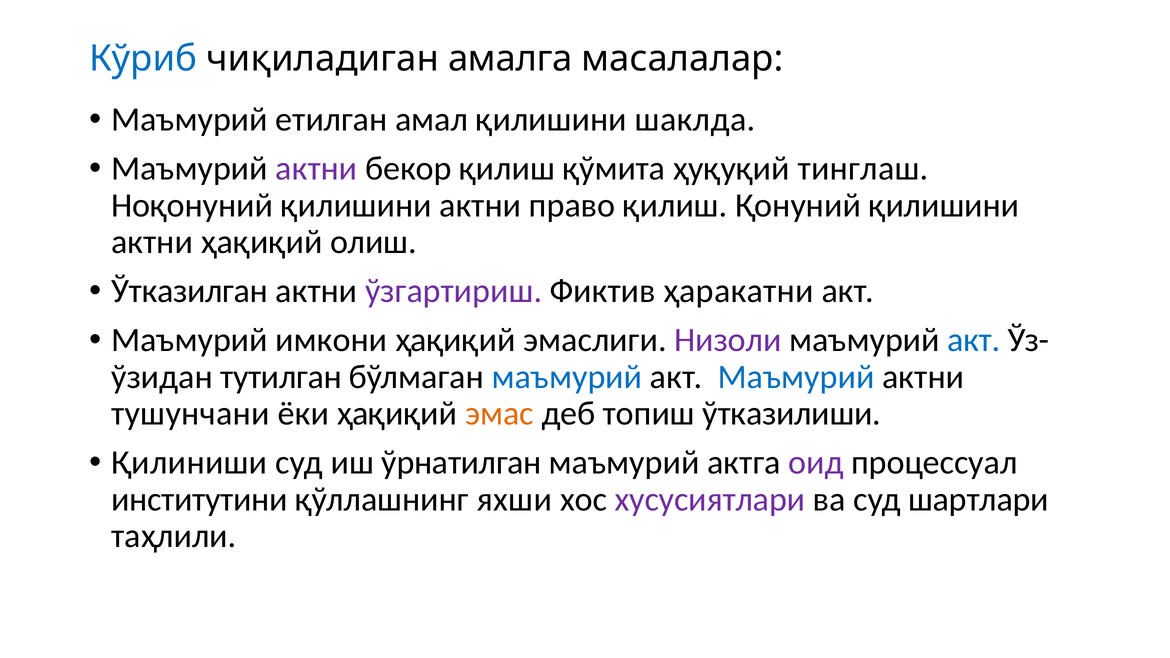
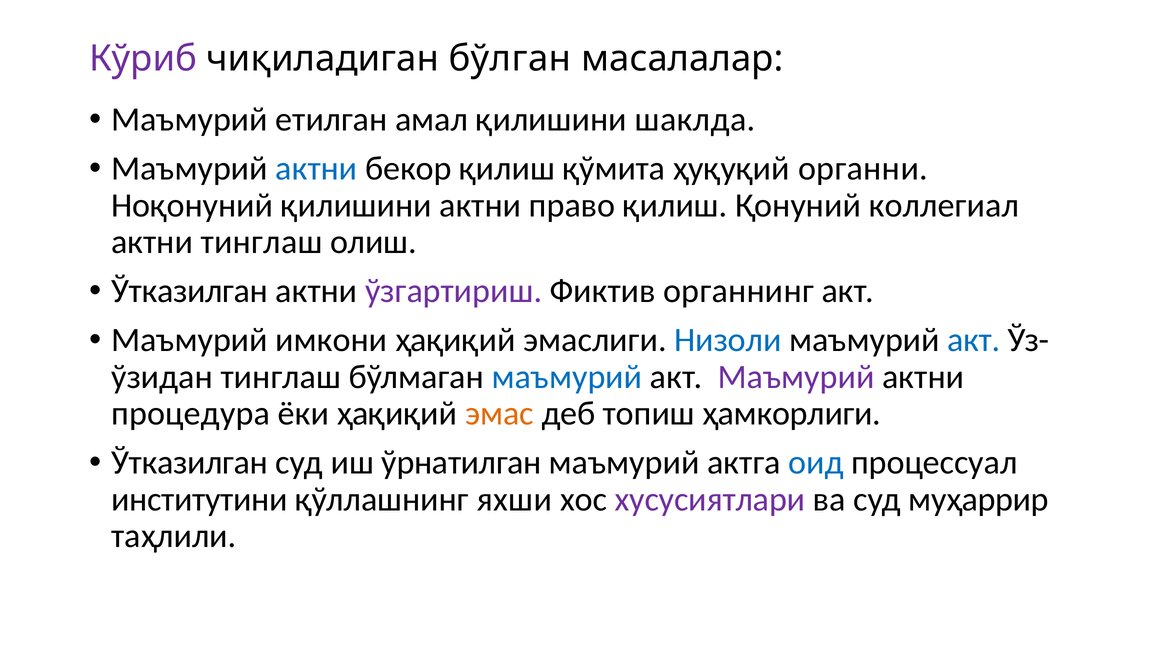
Кўриб colour: blue -> purple (143, 59)
амалга: амалга -> бўлган (510, 59)
актни colour: purple -> blue (316, 169)
тинглаш: тинглаш -> органни (863, 169)
Қонуний қилишини: қилишини -> коллегиал (944, 205)
актни ҳақиқий: ҳақиқий -> тинглаш (262, 242)
ҳаракатни: ҳаракатни -> органнинг (739, 291)
Низоли colour: purple -> blue (728, 340)
тутилган: тутилган -> тинглаш (281, 377)
Маъмурий colour: blue -> purple (796, 377)
тушунчани: тушунчани -> процедура (191, 414)
ўтказилиши: ўтказилиши -> ҳамкорлиги (792, 414)
Қилиниши: Қилиниши -> Ўтказилган (190, 463)
оид colour: purple -> blue (816, 463)
шартлари: шартлари -> муҳаррир (979, 500)
